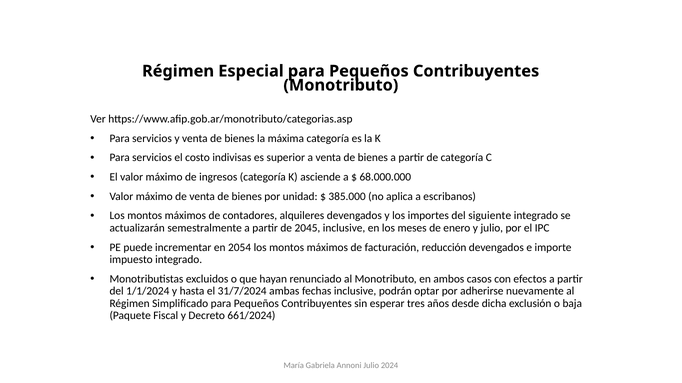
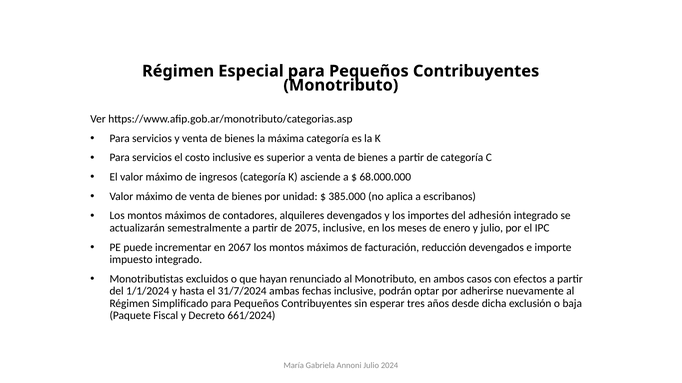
costo indivisas: indivisas -> inclusive (232, 158)
siguiente: siguiente -> adhesión (490, 216)
2045: 2045 -> 2075 (307, 228)
2054: 2054 -> 2067 (240, 248)
